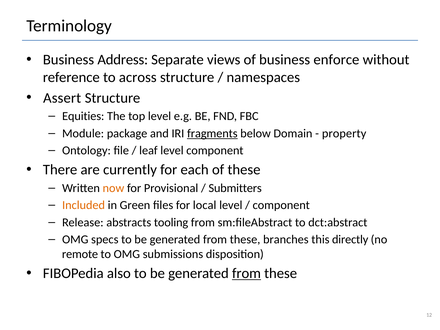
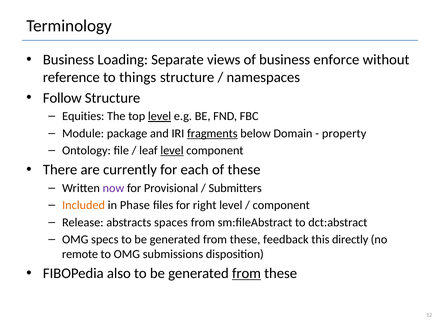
Address: Address -> Loading (123, 60)
across: across -> things (138, 77)
Assert: Assert -> Follow (62, 98)
level underline: none -> present (160, 116)
level underline: none -> present (172, 150)
now colour: orange -> purple (113, 188)
Green: Green -> Phase (135, 205)
local: local -> right (205, 205)
tooling: tooling -> spaces (171, 222)
branches: branches -> feedback (286, 239)
